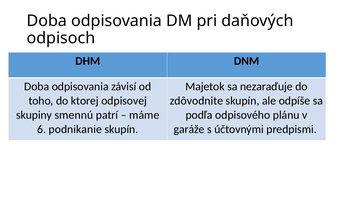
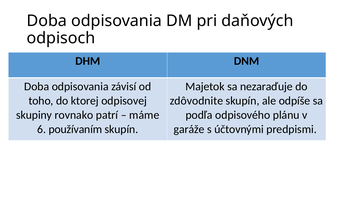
smennú: smennú -> rovnako (74, 115)
podnikanie: podnikanie -> používaním (75, 129)
